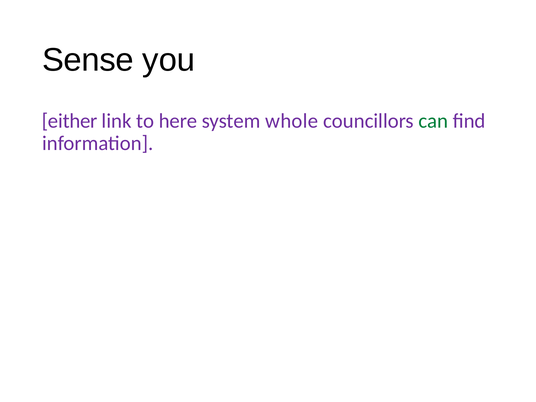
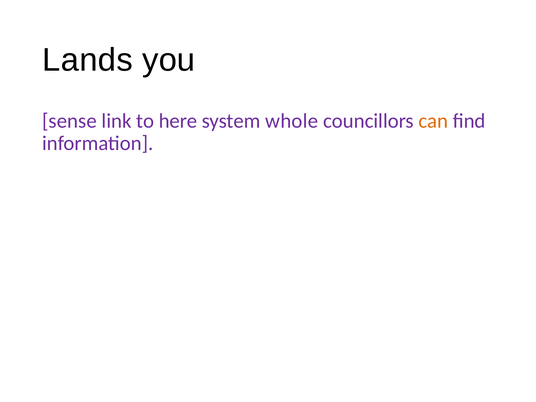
Sense: Sense -> Lands (88, 60)
either: either -> sense (70, 121)
can colour: green -> orange (433, 121)
